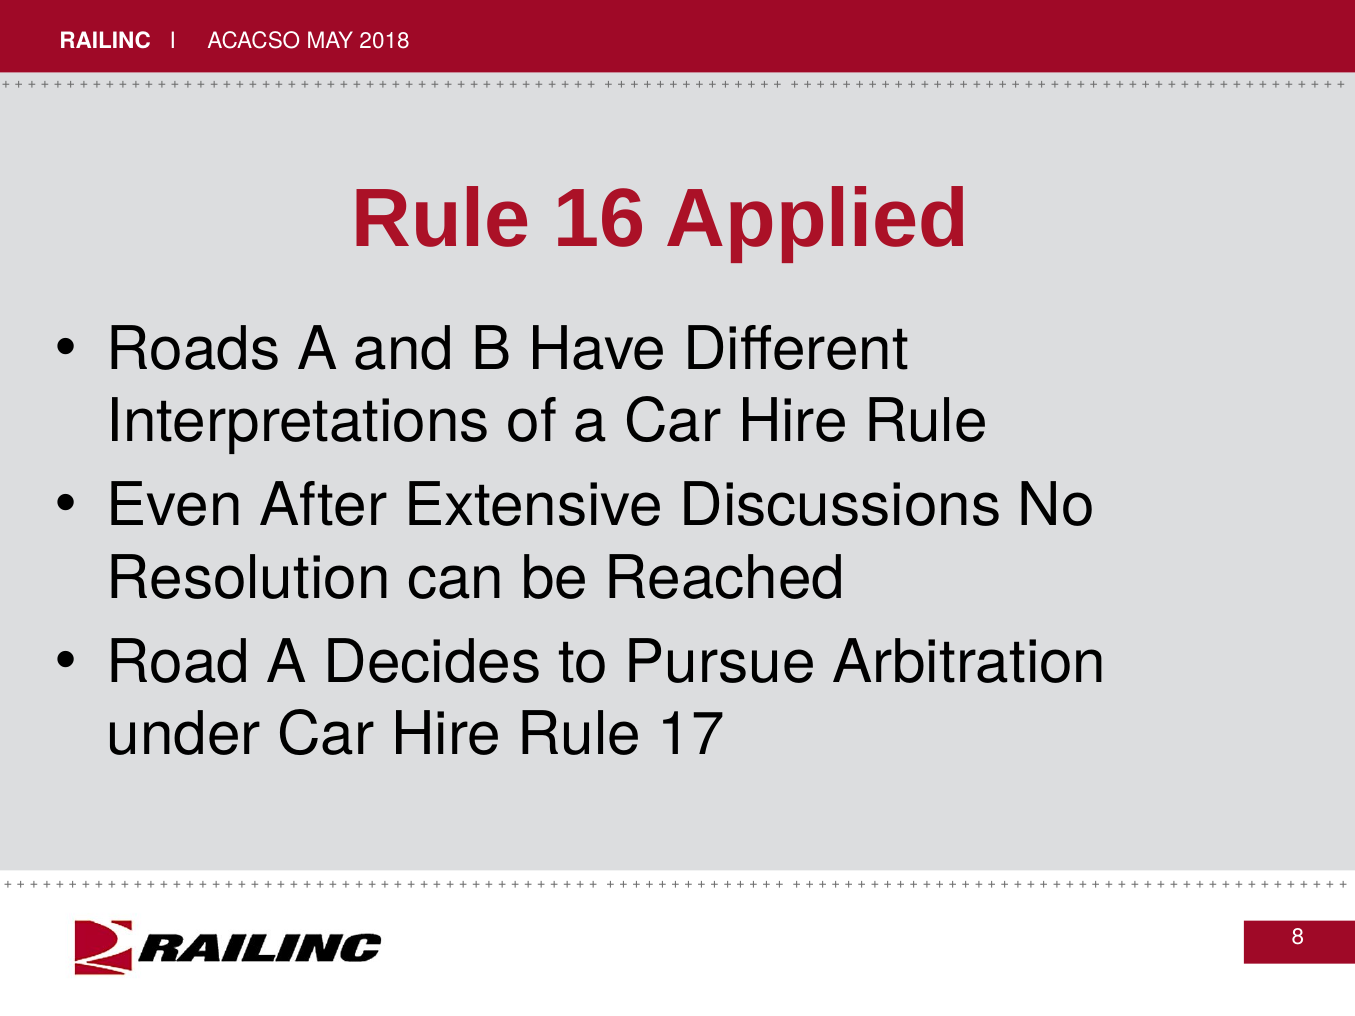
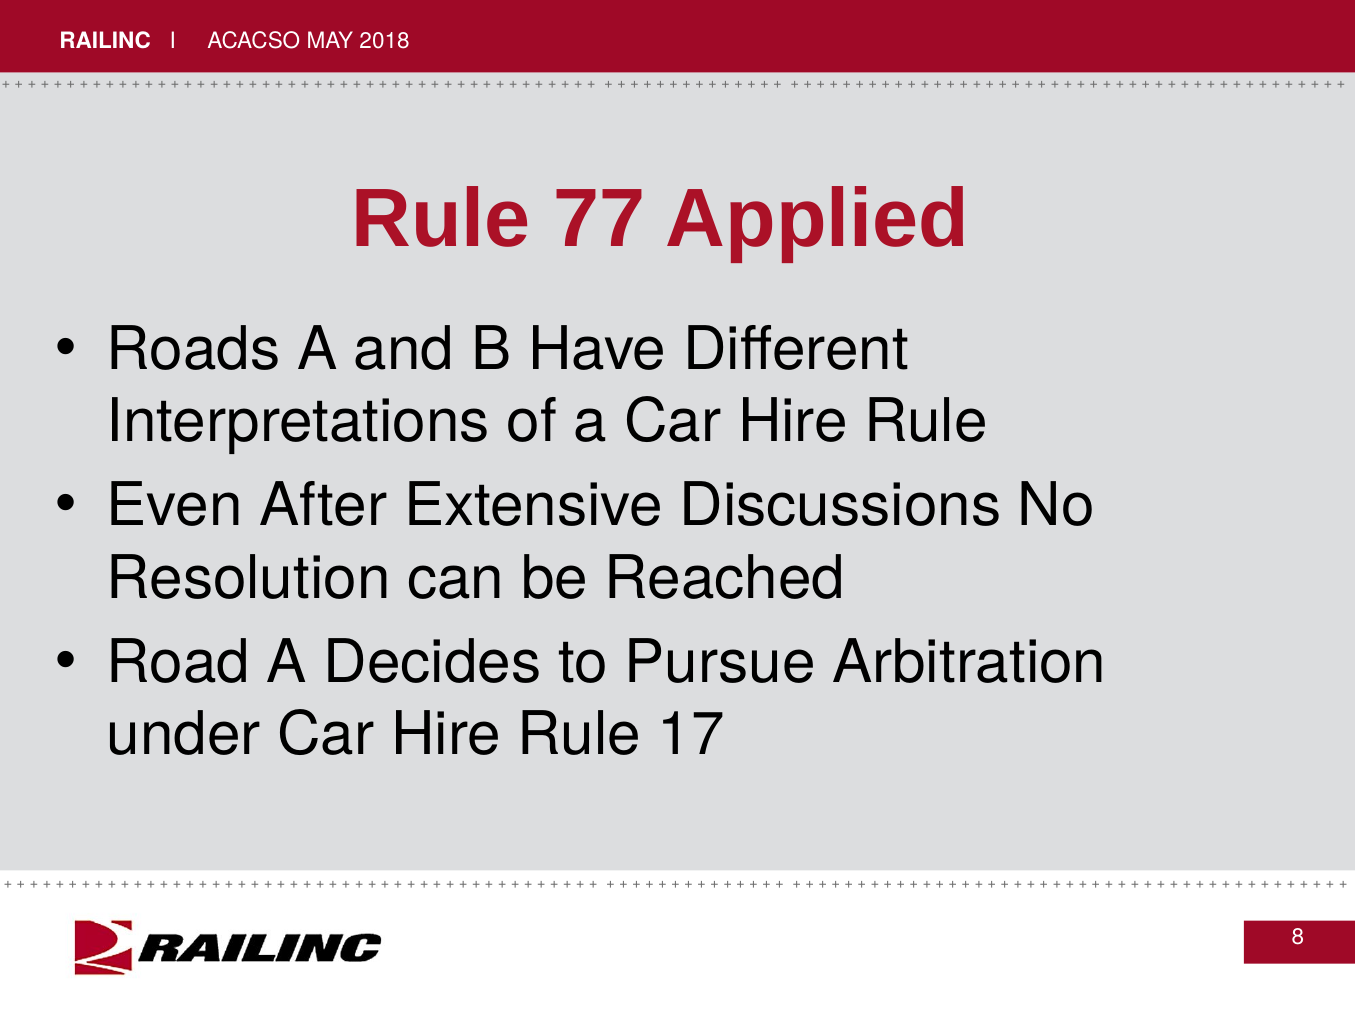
16: 16 -> 77 (600, 220)
